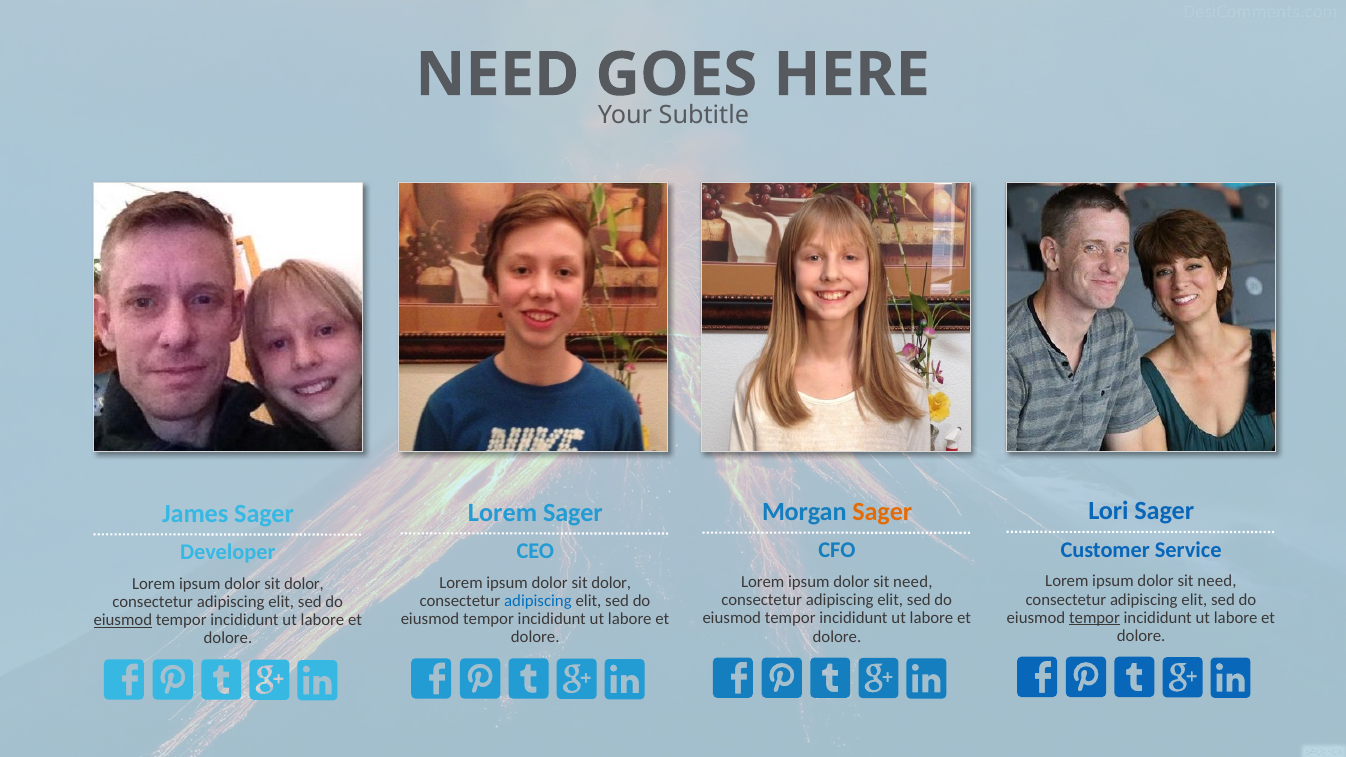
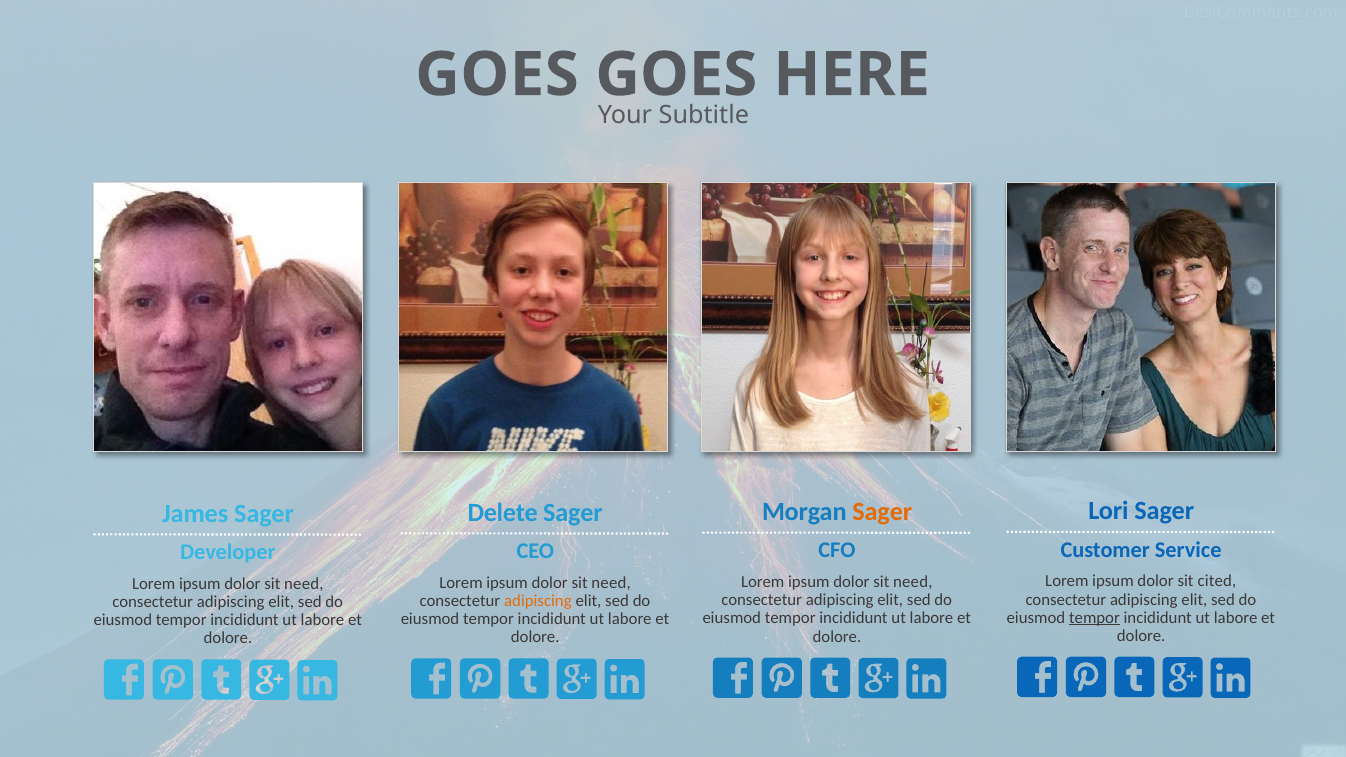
NEED: NEED -> GOES (497, 75)
Lorem: Lorem -> Delete (503, 513)
need: need -> cited (1217, 581)
dolor: dolor -> need (611, 583)
dolor: dolor -> need (304, 584)
adipiscing colour: blue -> orange (538, 601)
eiusmod underline: present -> none (123, 620)
